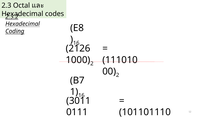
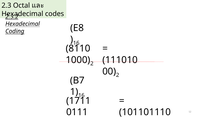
2126: 2126 -> 8110 (78, 48)
3011: 3011 -> 1711 (78, 100)
